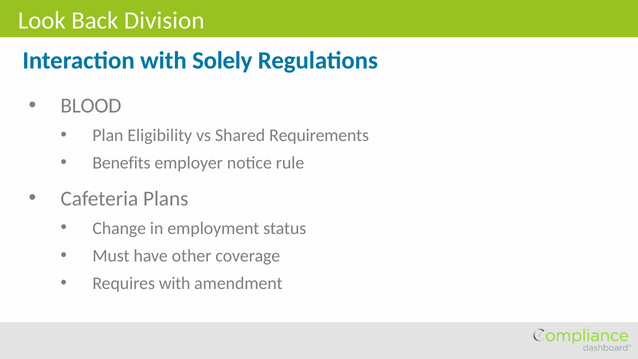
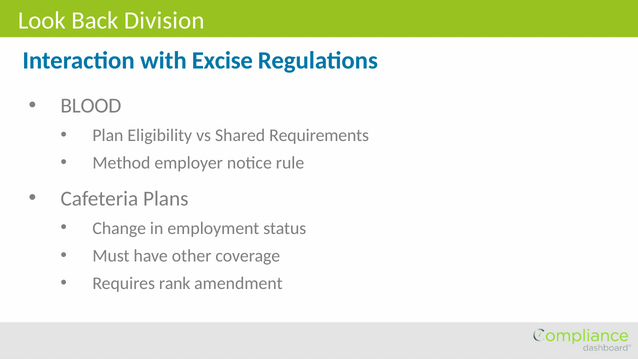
Solely: Solely -> Excise (222, 61)
Benefits: Benefits -> Method (121, 163)
Requires with: with -> rank (175, 283)
